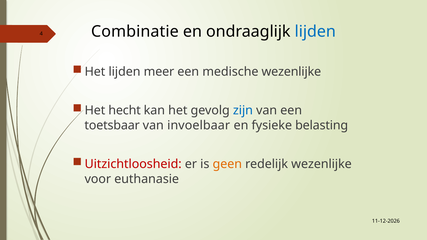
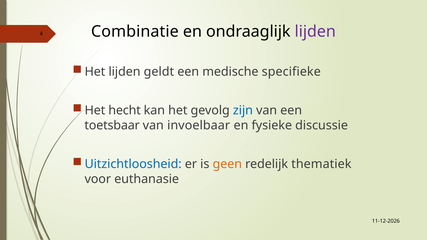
lijden colour: blue -> purple (315, 32)
meer: meer -> geldt (159, 72)
medische wezenlijke: wezenlijke -> specifieke (291, 72)
belasting: belasting -> discussie (322, 125)
Uitzichtloosheid colour: red -> blue (133, 164)
redelijk wezenlijke: wezenlijke -> thematiek (321, 164)
